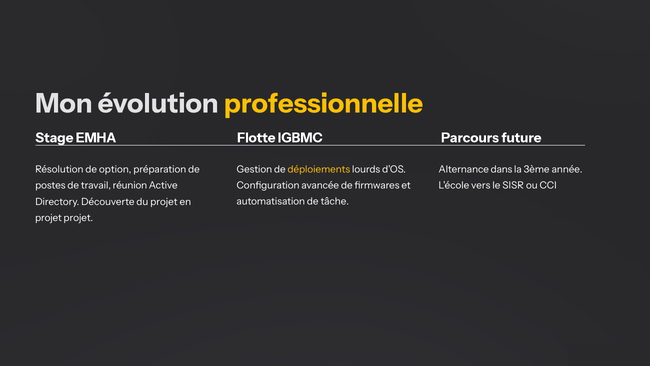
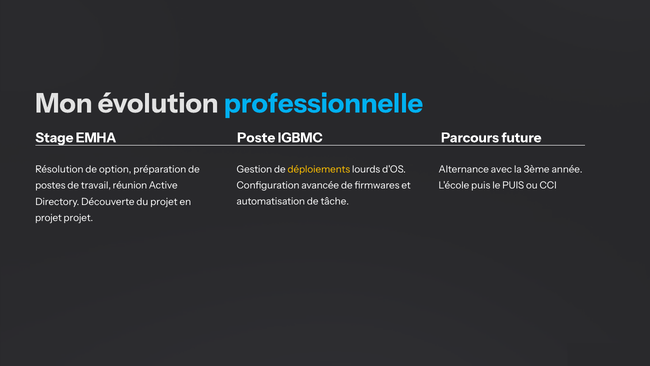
professionnelle colour: yellow -> light blue (323, 103)
Flotte: Flotte -> Poste (256, 138)
dans: dans -> avec (501, 169)
L'école vers: vers -> puis (481, 185)
le SISR: SISR -> PUIS (513, 185)
